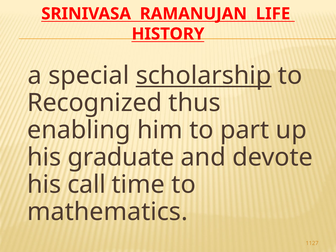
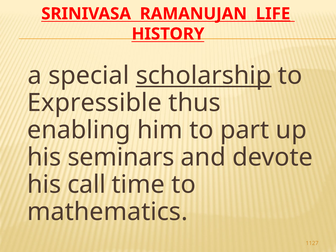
LIFE underline: none -> present (273, 14)
Recognized: Recognized -> Expressible (94, 103)
graduate: graduate -> seminars (121, 157)
